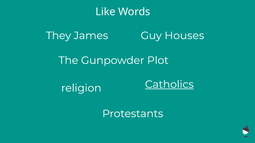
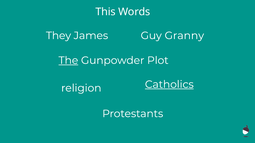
Like: Like -> This (106, 12)
Houses: Houses -> Granny (184, 36)
The underline: none -> present (68, 61)
